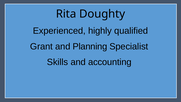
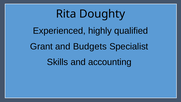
Planning: Planning -> Budgets (90, 46)
